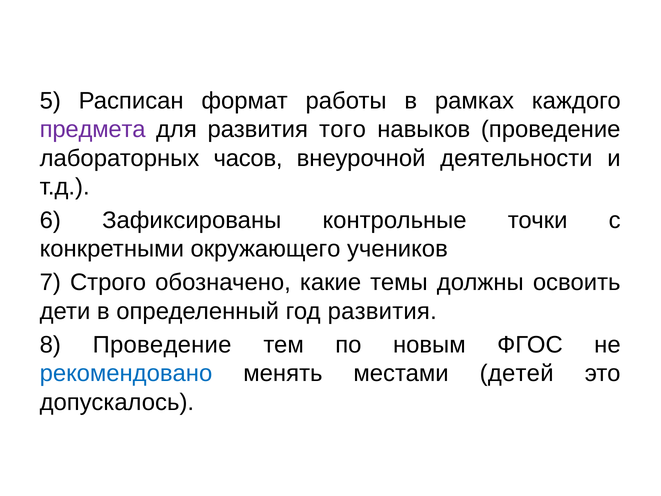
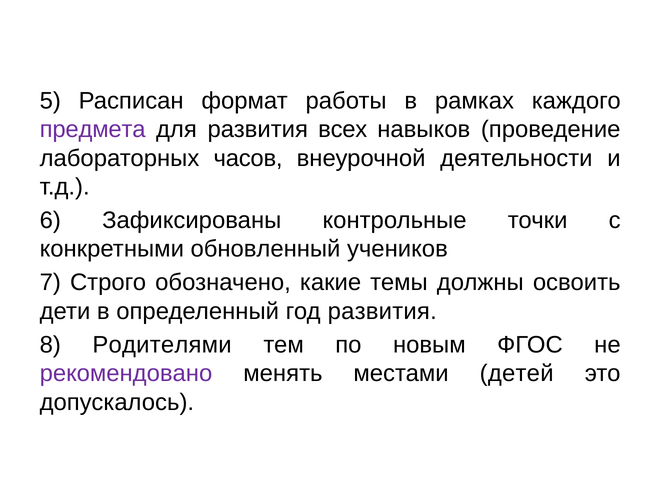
того: того -> всех (343, 129)
окружающего: окружающего -> обновленный (265, 249)
8 Проведение: Проведение -> Родителями (162, 345)
рекомендовано colour: blue -> purple (126, 373)
